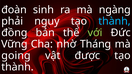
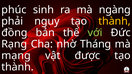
đoàn: đoàn -> phúc (14, 10)
thành colour: light blue -> yellow (114, 21)
Vững: Vững -> Rạng (14, 44)
going: going -> mạng (16, 56)
